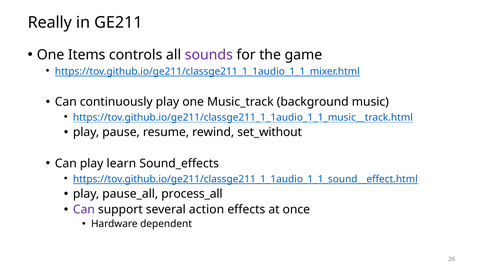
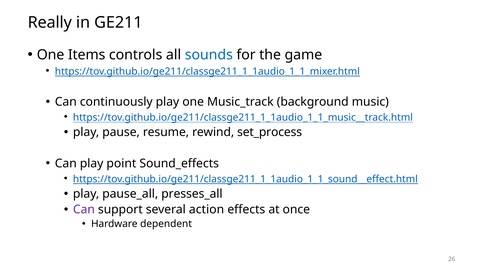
sounds colour: purple -> blue (209, 55)
set_without: set_without -> set_process (270, 132)
learn: learn -> point (121, 163)
process_all: process_all -> presses_all (192, 194)
